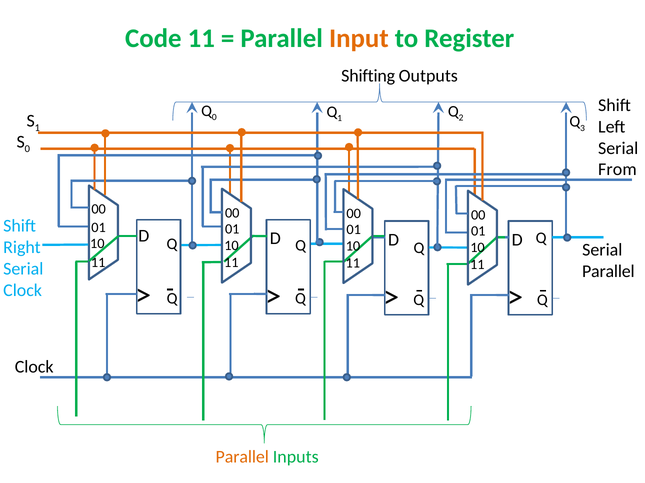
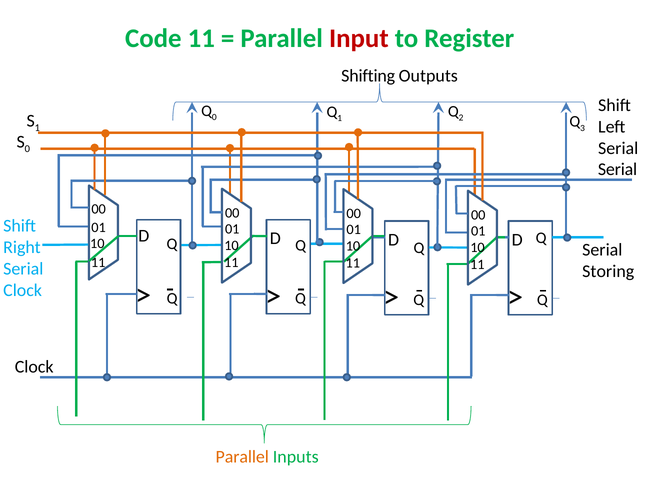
Input colour: orange -> red (359, 38)
From: From -> Serial (618, 170)
Parallel: Parallel -> Storing (608, 272)
